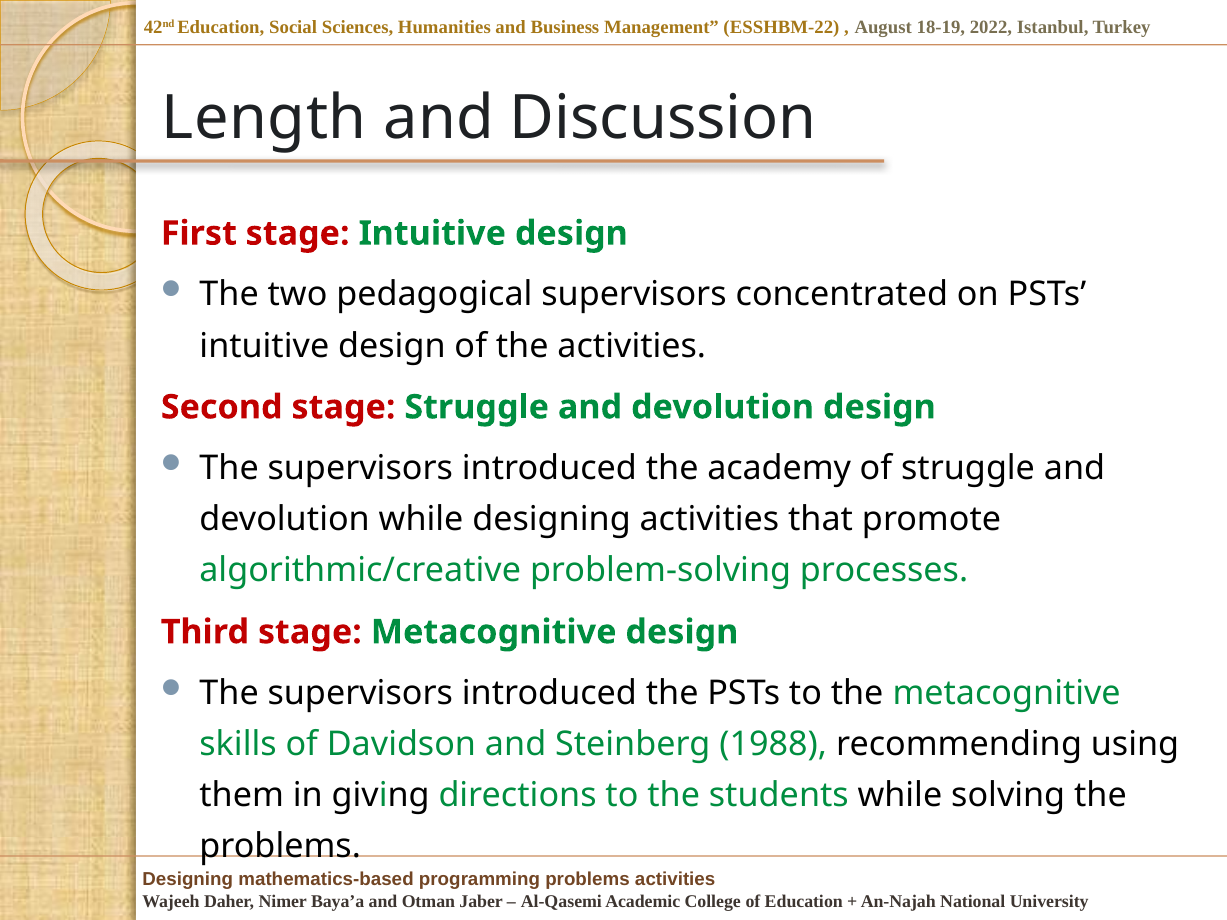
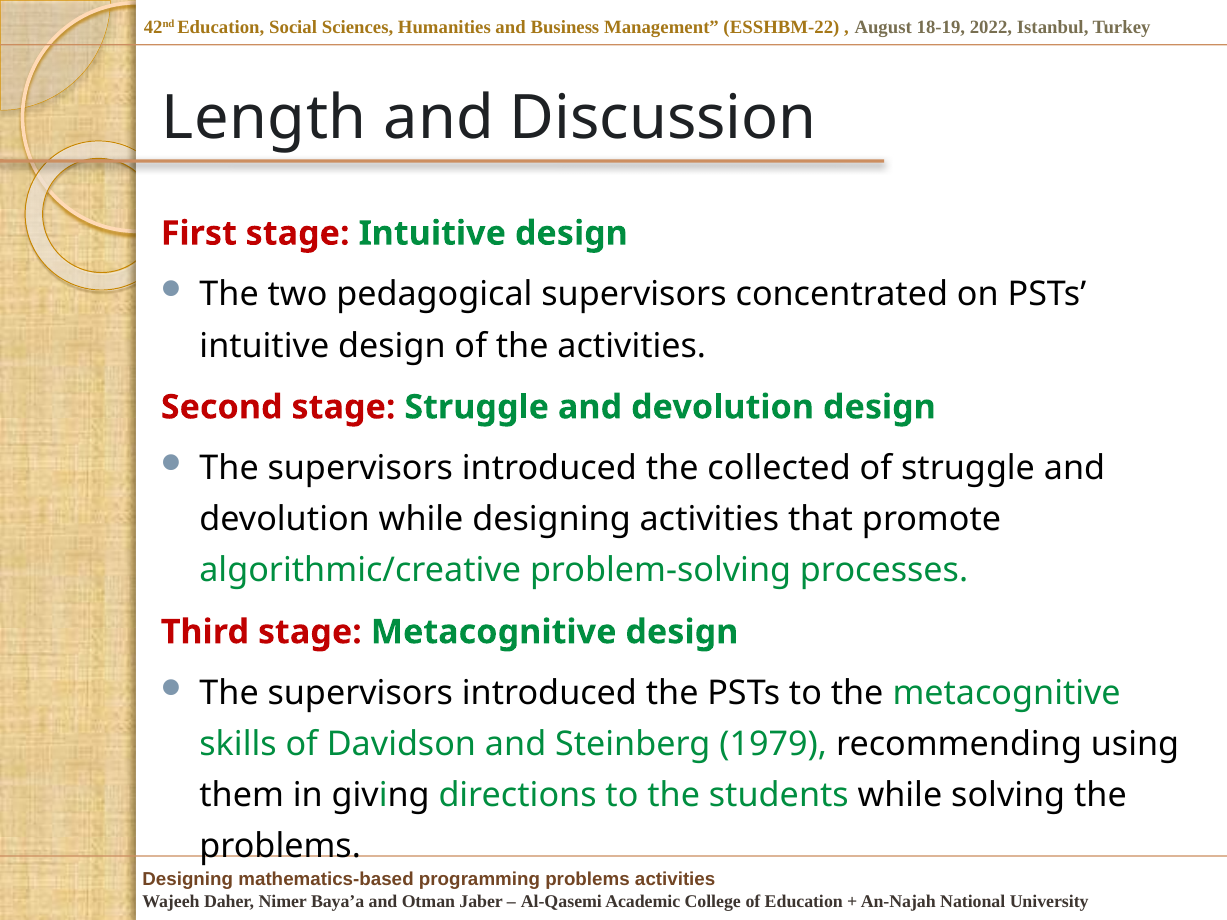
academy: academy -> collected (779, 469)
1988: 1988 -> 1979 (773, 745)
